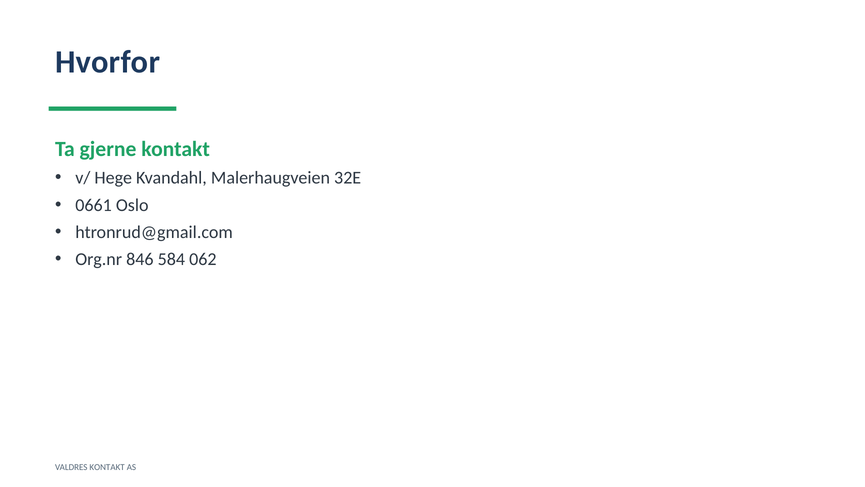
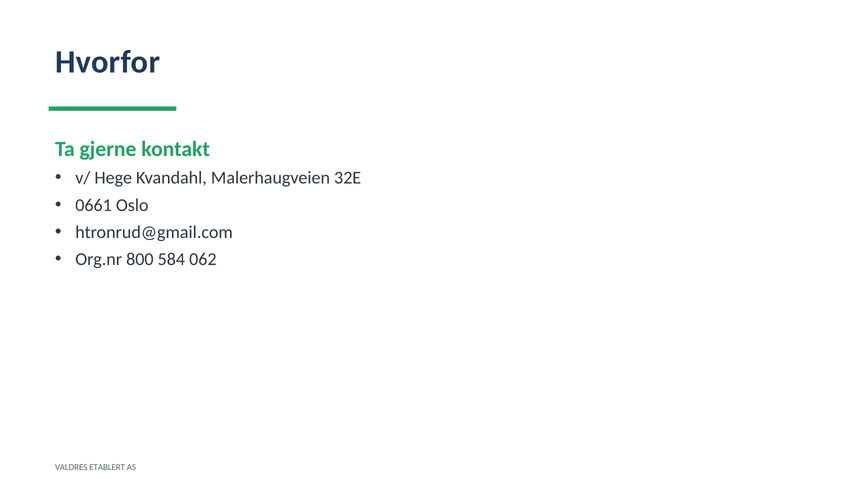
846: 846 -> 800 (140, 259)
VALDRES KONTAKT: KONTAKT -> ETABLERT (107, 467)
